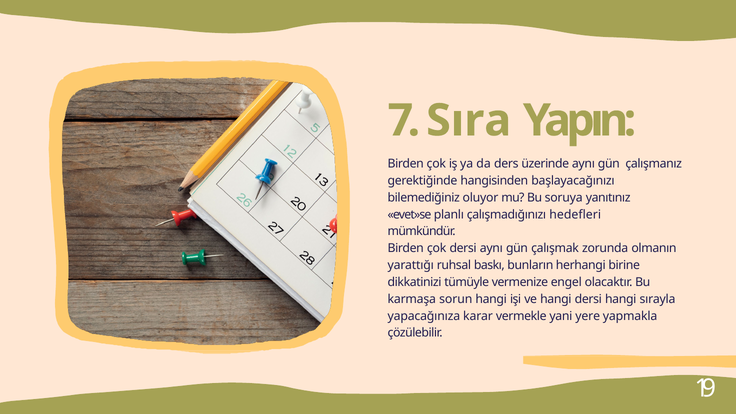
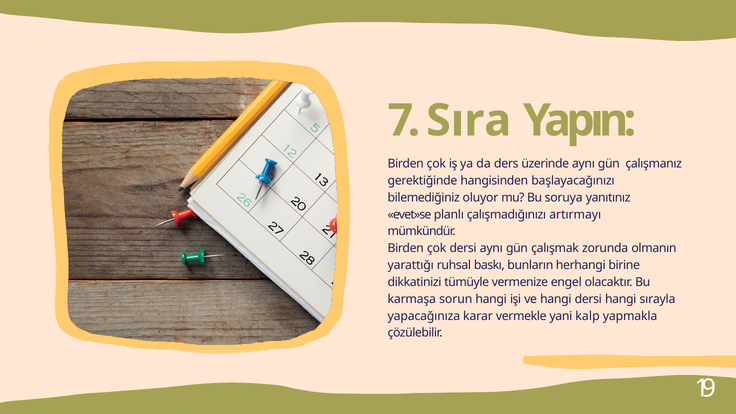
hedefleri: hedefleri -> artırmayı (575, 214)
yere: yere -> kalp (588, 316)
